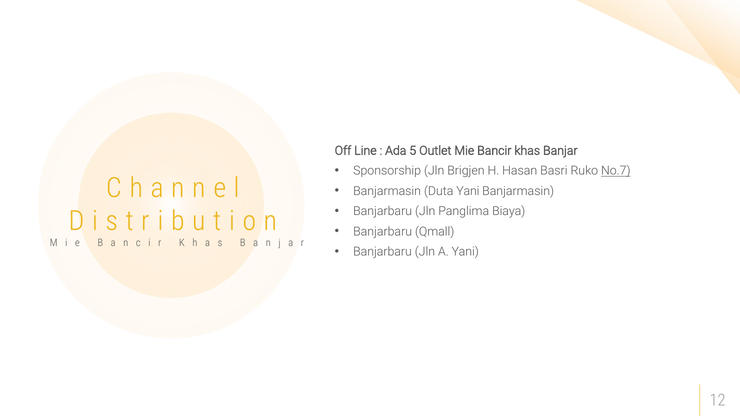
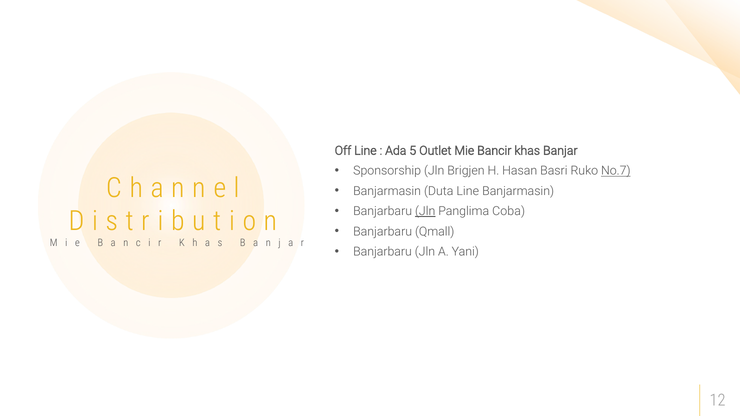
Duta Yani: Yani -> Line (468, 191)
Jln underline: none -> present (425, 211)
Biaya: Biaya -> Coba (509, 211)
